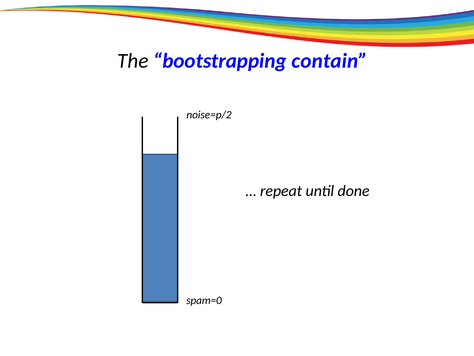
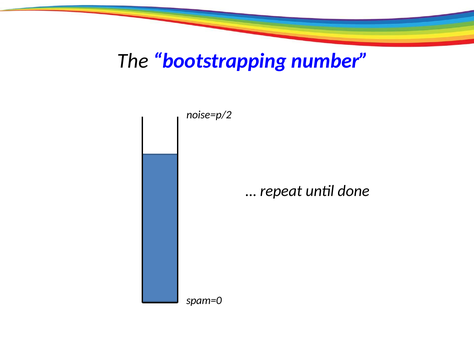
contain: contain -> number (330, 61)
